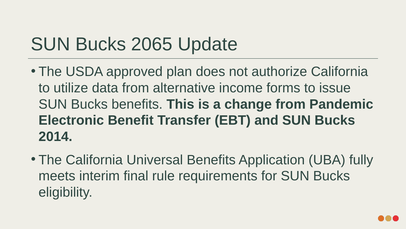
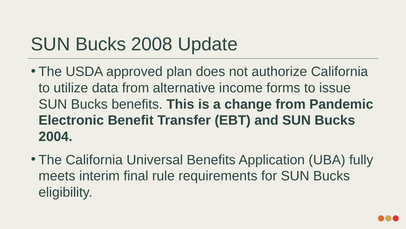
2065: 2065 -> 2008 (152, 44)
2014: 2014 -> 2004 (55, 136)
